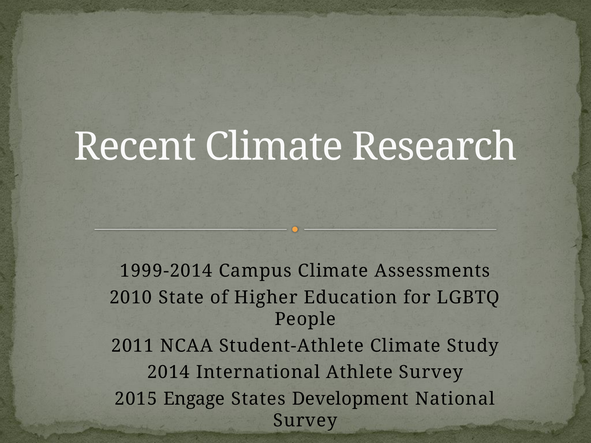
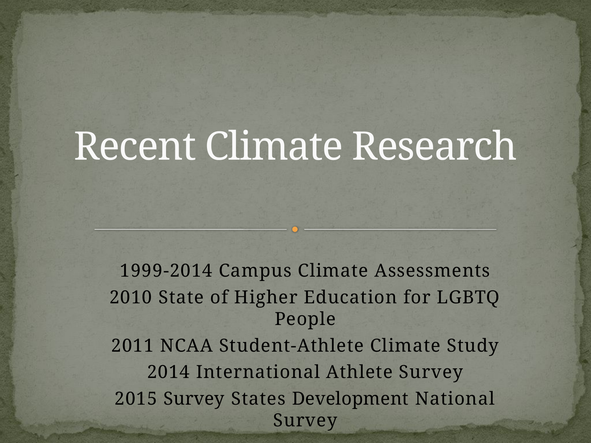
2015 Engage: Engage -> Survey (194, 399)
